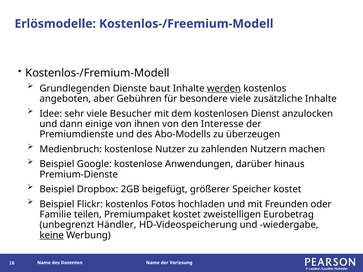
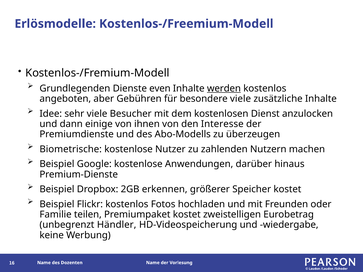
baut: baut -> even (160, 89)
Medienbruch: Medienbruch -> Biometrische (71, 149)
beigefügt: beigefügt -> erkennen (165, 189)
keine underline: present -> none (52, 235)
